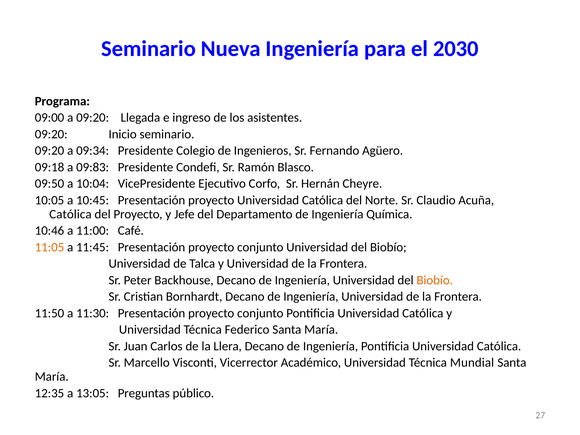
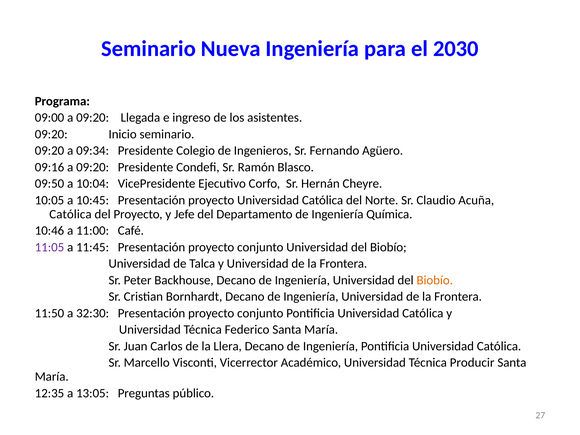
09:18: 09:18 -> 09:16 (50, 167)
09:83: 09:83 -> 09:20 (93, 167)
11:05 colour: orange -> purple (50, 247)
11:30: 11:30 -> 32:30 (93, 313)
Mundial: Mundial -> Producir (472, 363)
